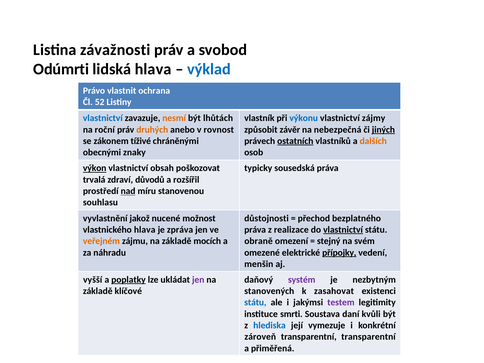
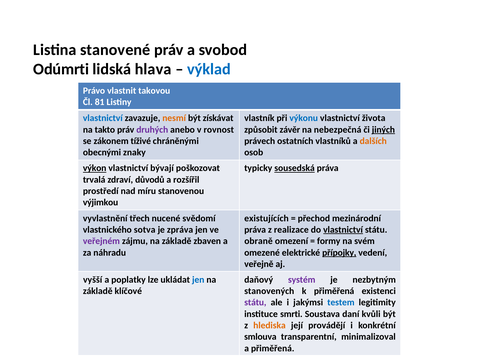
závažnosti: závažnosti -> stanovené (115, 50)
ochrana: ochrana -> takovou (154, 91)
52: 52 -> 81 (100, 102)
lhůtách: lhůtách -> získávat (218, 118)
zájmy: zájmy -> života (374, 118)
roční: roční -> takto (105, 130)
druhých colour: orange -> purple (152, 130)
ostatních underline: present -> none (295, 141)
obsah: obsah -> bývají (162, 168)
sousedská underline: none -> present (295, 168)
nad underline: present -> none (128, 191)
souhlasu: souhlasu -> výjimkou (101, 203)
jakož: jakož -> třech (140, 218)
možnost: možnost -> svědomí (199, 218)
důstojnosti: důstojnosti -> existujících (266, 218)
bezplatného: bezplatného -> mezinárodní (357, 218)
vlastnického hlava: hlava -> sotva (145, 230)
veřejném colour: orange -> purple (101, 241)
mocích: mocích -> zbaven (207, 241)
stejný: stejný -> formy (329, 241)
menšin: menšin -> veřejně (259, 264)
poplatky underline: present -> none (128, 280)
jen colour: purple -> blue (198, 280)
k zasahovat: zasahovat -> přiměřená (334, 291)
státu colour: blue -> purple (255, 302)
testem colour: purple -> blue (341, 302)
hlediska colour: blue -> orange (270, 325)
vymezuje: vymezuje -> provádějí (327, 325)
zároveň: zároveň -> smlouva (260, 337)
transparentní transparentní: transparentní -> minimalizoval (368, 337)
